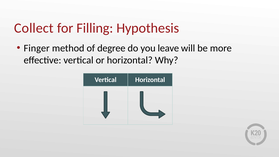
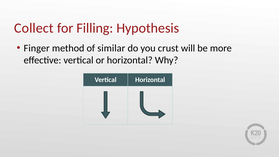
degree: degree -> similar (111, 48)
leave: leave -> crust (168, 48)
